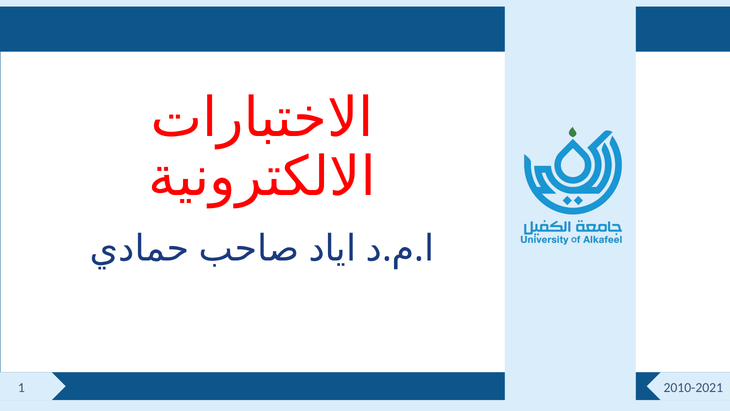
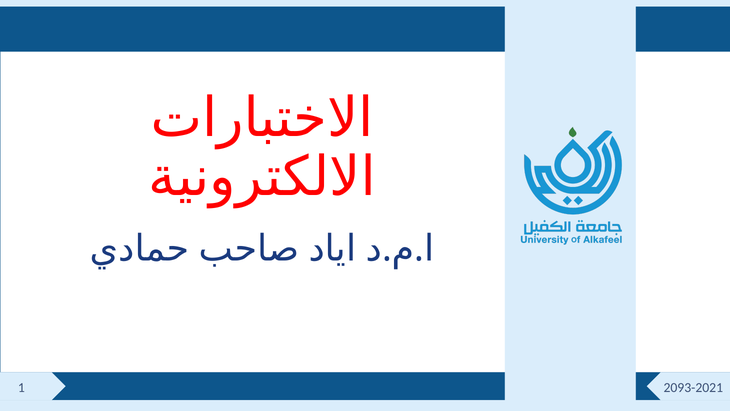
2010-2021: 2010-2021 -> 2093-2021 (693, 387)
